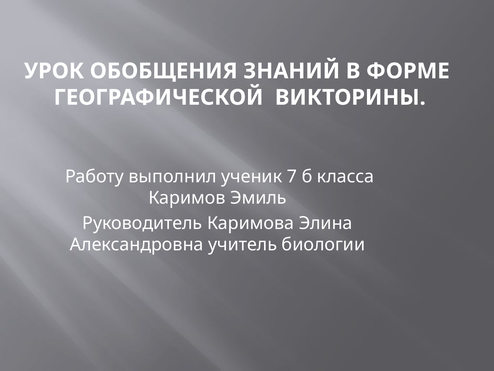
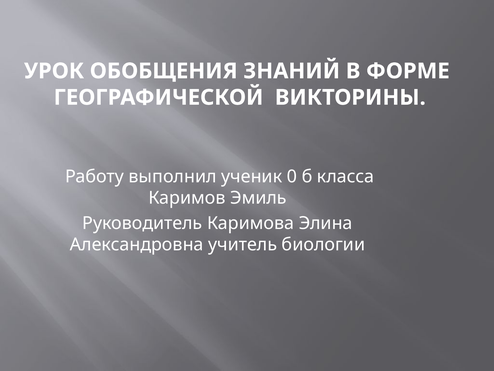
7: 7 -> 0 (292, 176)
